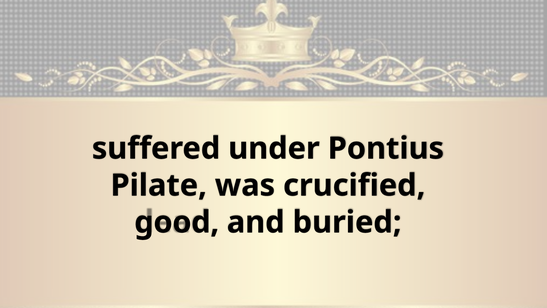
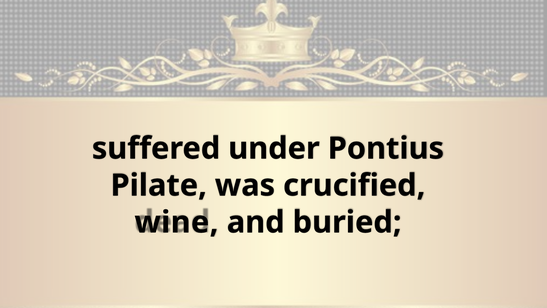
good: good -> wine (176, 222)
